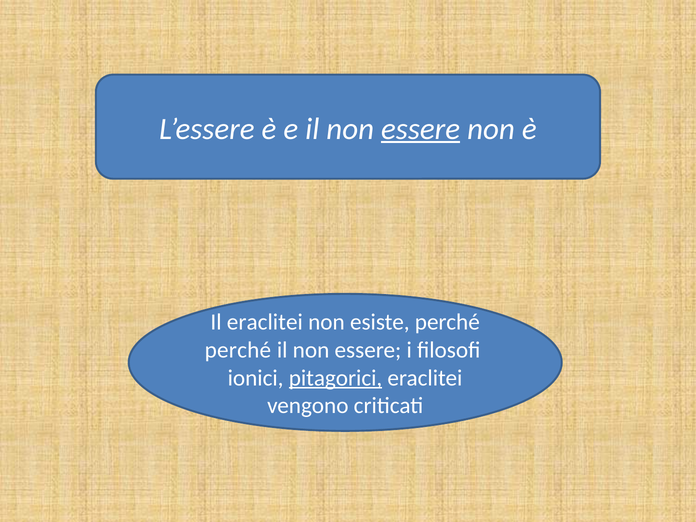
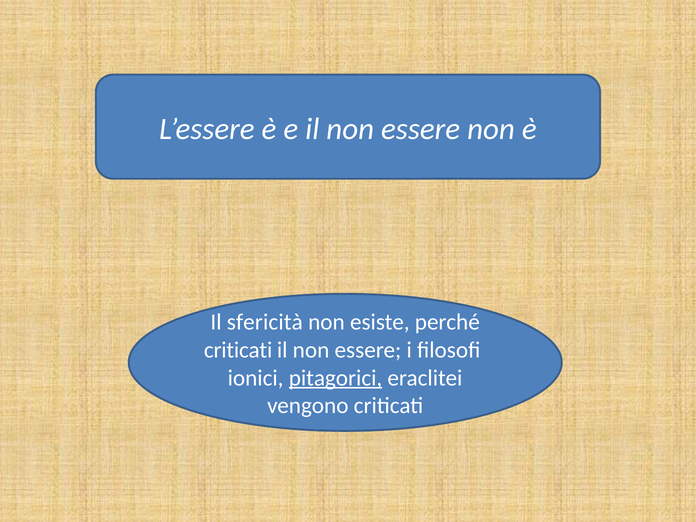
essere underline: present -> none (421, 129)
Il eraclitei: eraclitei -> sfericità (265, 322)
perché: perché -> criticati (238, 350)
